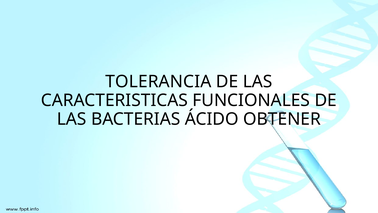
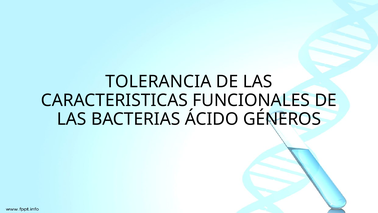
OBTENER: OBTENER -> GÉNEROS (282, 119)
